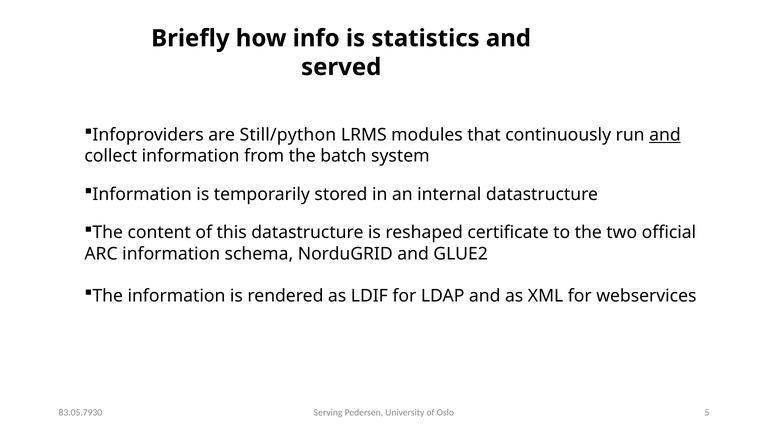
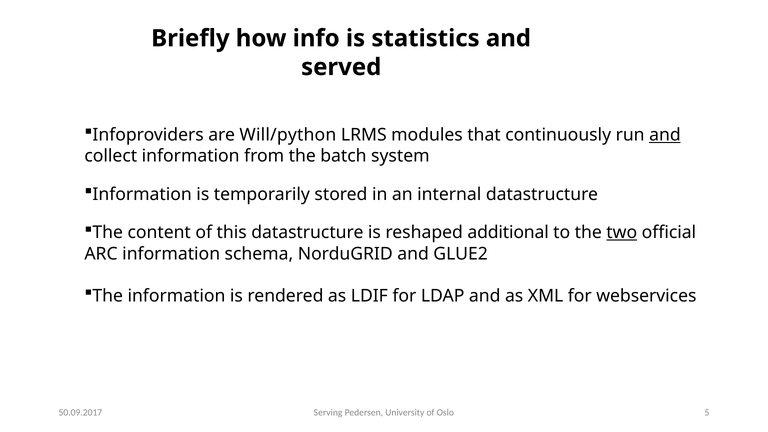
Still/python: Still/python -> Will/python (288, 135)
certificate: certificate -> additional (508, 233)
two underline: none -> present (622, 233)
83.05.7930: 83.05.7930 -> 50.09.2017 (80, 413)
